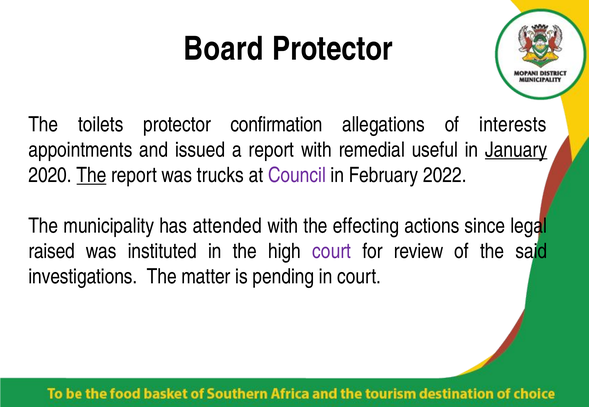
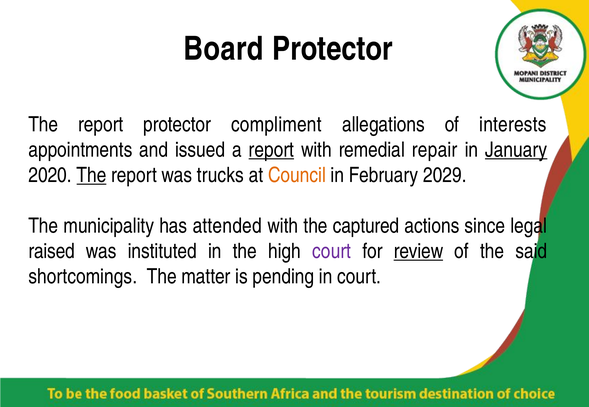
toilets: toilets -> report (101, 125)
confirmation: confirmation -> compliment (276, 125)
report underline: none -> present (271, 150)
useful: useful -> repair (435, 150)
Council colour: purple -> orange (297, 175)
2022: 2022 -> 2029 (445, 175)
effecting: effecting -> captured (366, 226)
review underline: none -> present (418, 252)
investigations: investigations -> shortcomings (83, 277)
